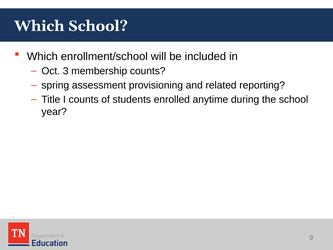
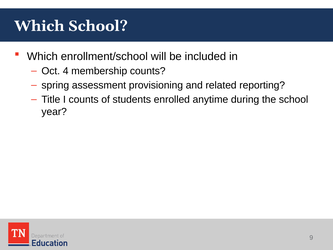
3: 3 -> 4 (66, 71)
